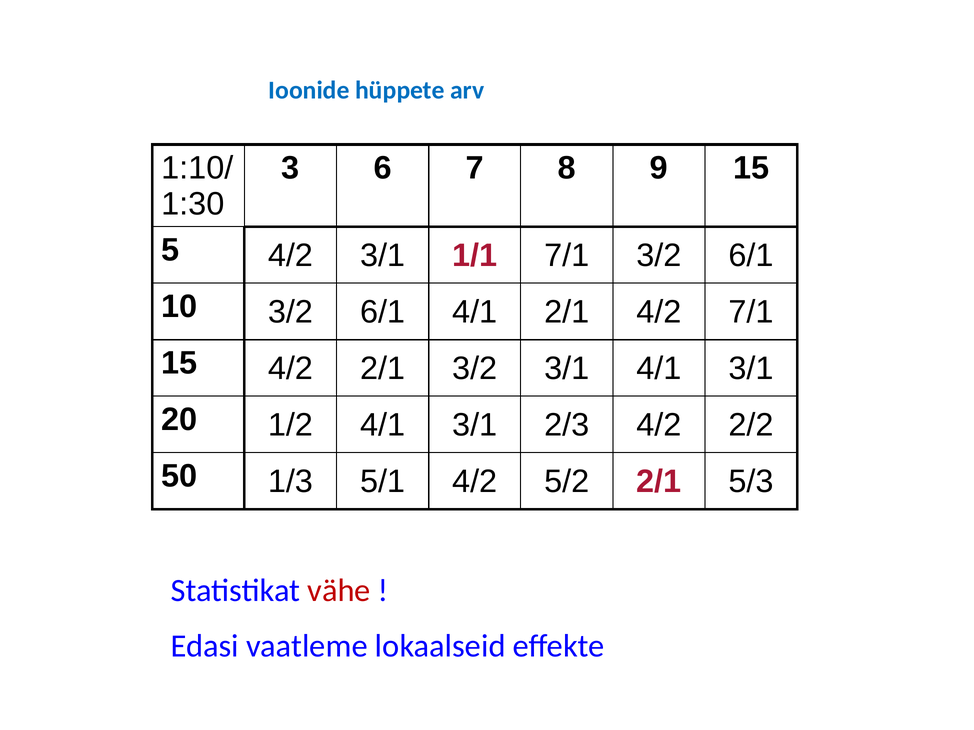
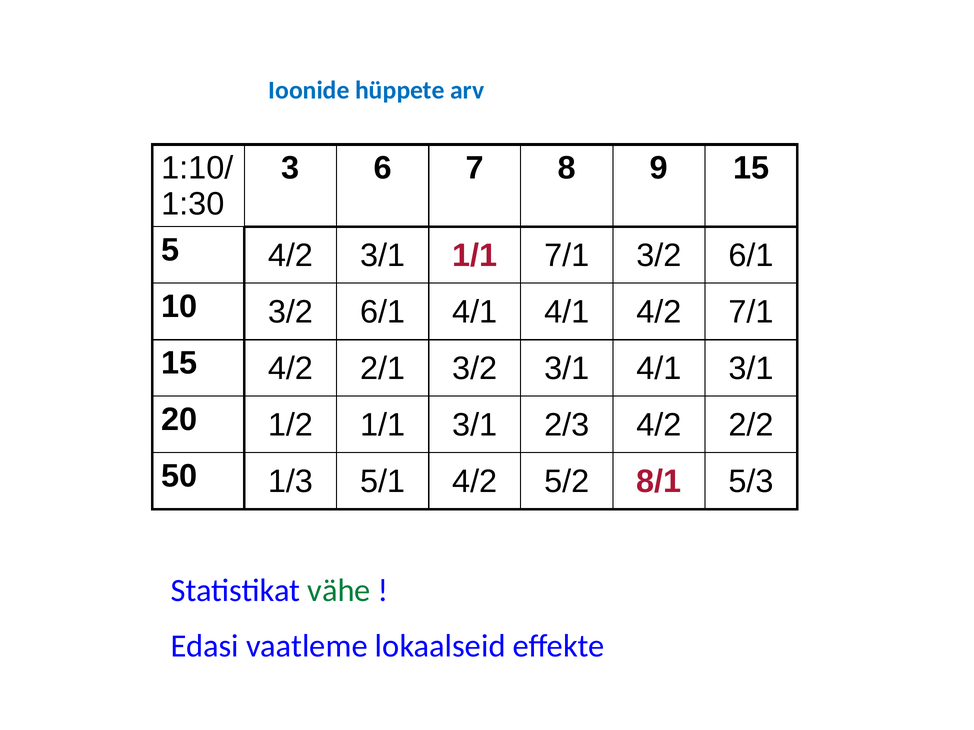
4/1 2/1: 2/1 -> 4/1 (567, 312)
1/2 4/1: 4/1 -> 1/1 (383, 425)
5/2 2/1: 2/1 -> 8/1 (659, 482)
vähe colour: red -> green (339, 591)
